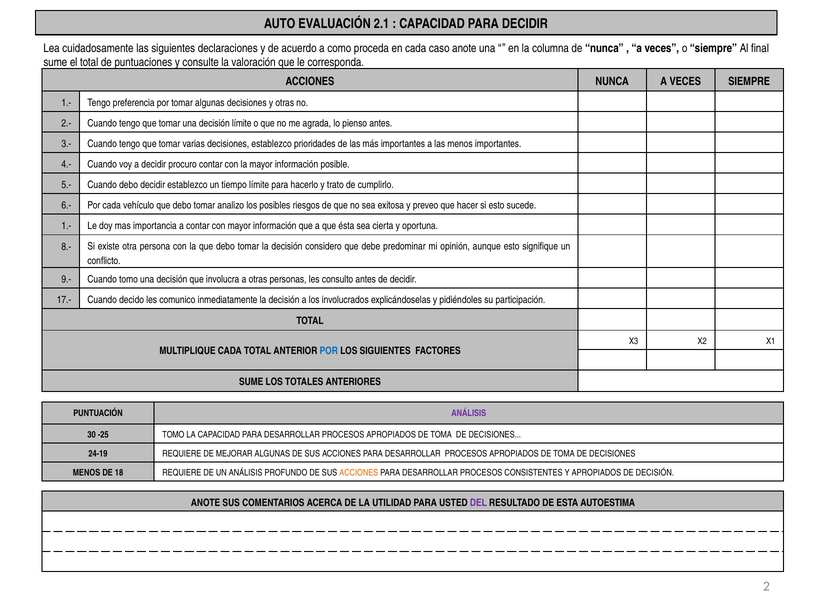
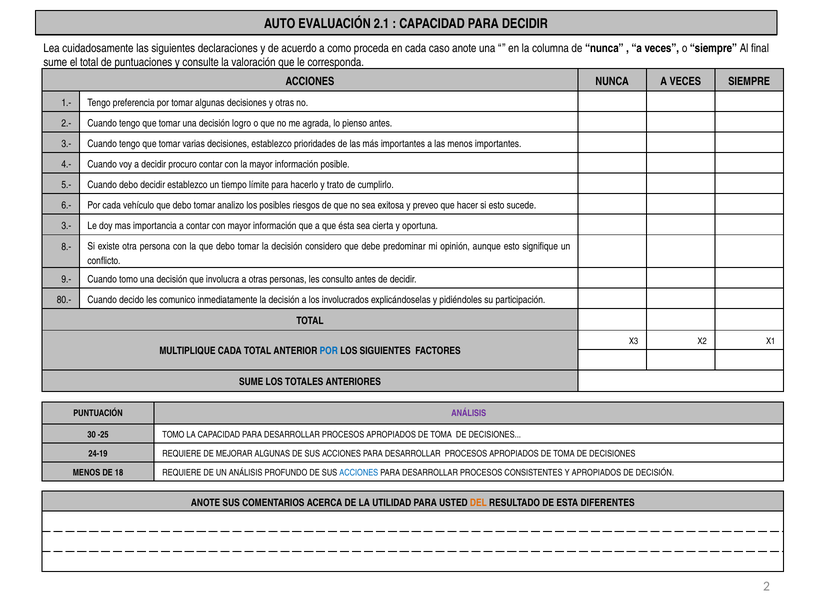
decisión límite: límite -> logro (242, 123)
1.-: 1.- -> 3.- (66, 226)
17.-: 17.- -> 80.- (64, 300)
ACCIONES colour: orange -> blue (359, 473)
DEL colour: purple -> orange (478, 503)
AUTOESTIMA: AUTOESTIMA -> DIFERENTES (608, 503)
